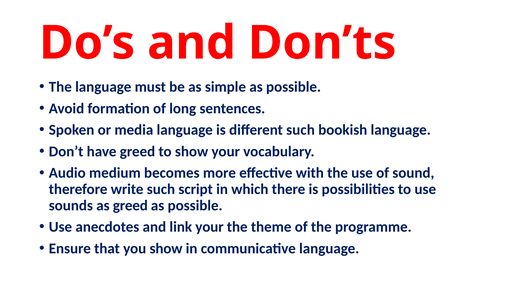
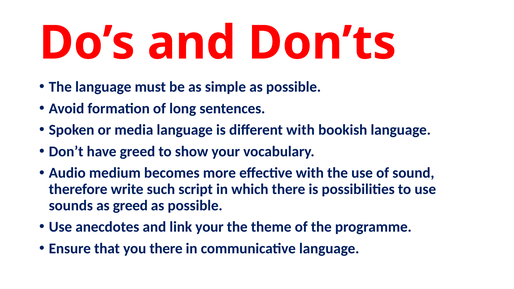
different such: such -> with (300, 130)
you show: show -> there (166, 249)
